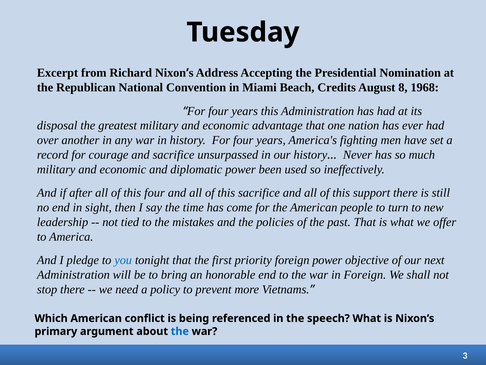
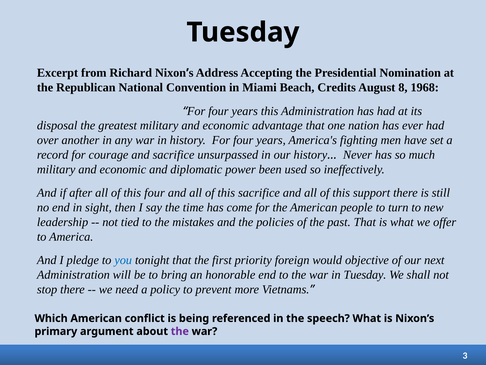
foreign power: power -> would (327, 260)
in Foreign: Foreign -> Tuesday (365, 275)
the colour: blue -> purple (180, 331)
